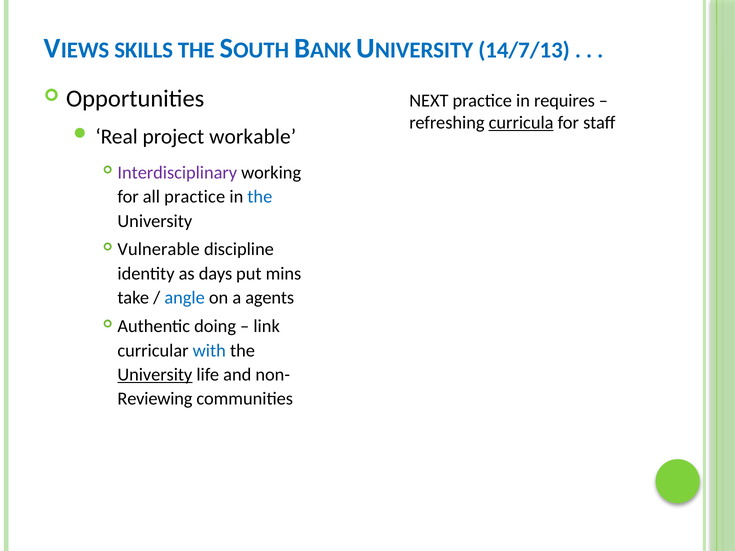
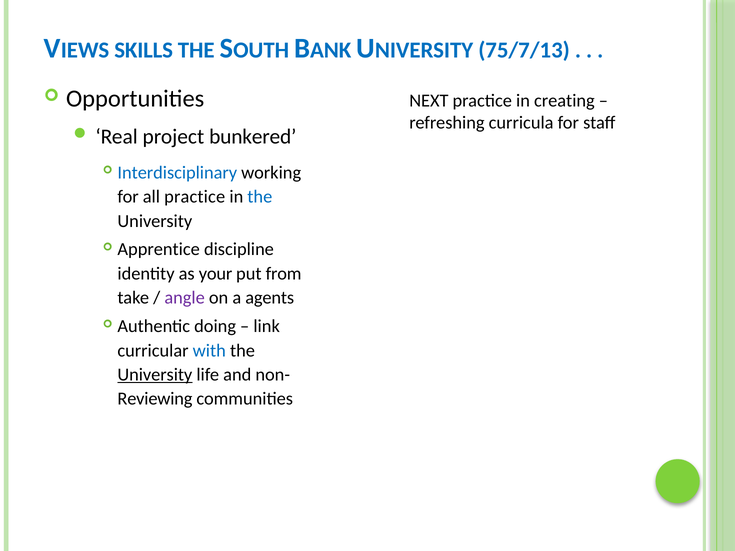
14/7/13: 14/7/13 -> 75/7/13 (524, 50)
requires: requires -> creating (564, 101)
curricula underline: present -> none (521, 123)
workable: workable -> bunkered (253, 137)
Interdisciplinary colour: purple -> blue (177, 173)
Vulnerable: Vulnerable -> Apprentice (159, 250)
days: days -> your (216, 274)
mins: mins -> from (284, 274)
angle colour: blue -> purple (185, 298)
